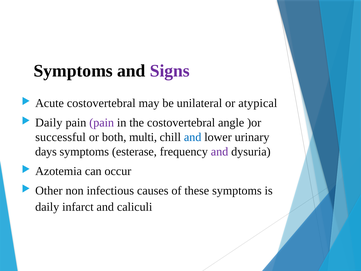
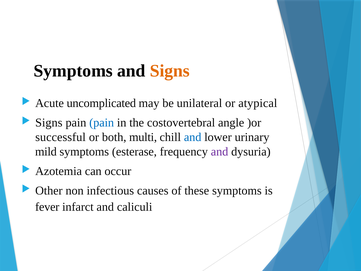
Signs colour: purple -> orange (170, 71)
Acute costovertebral: costovertebral -> uncomplicated (101, 103)
Daily: Daily -> Signs (49, 123)
pain colour: purple -> blue (102, 123)
days: days -> mild (46, 151)
daily: daily -> fever (47, 207)
